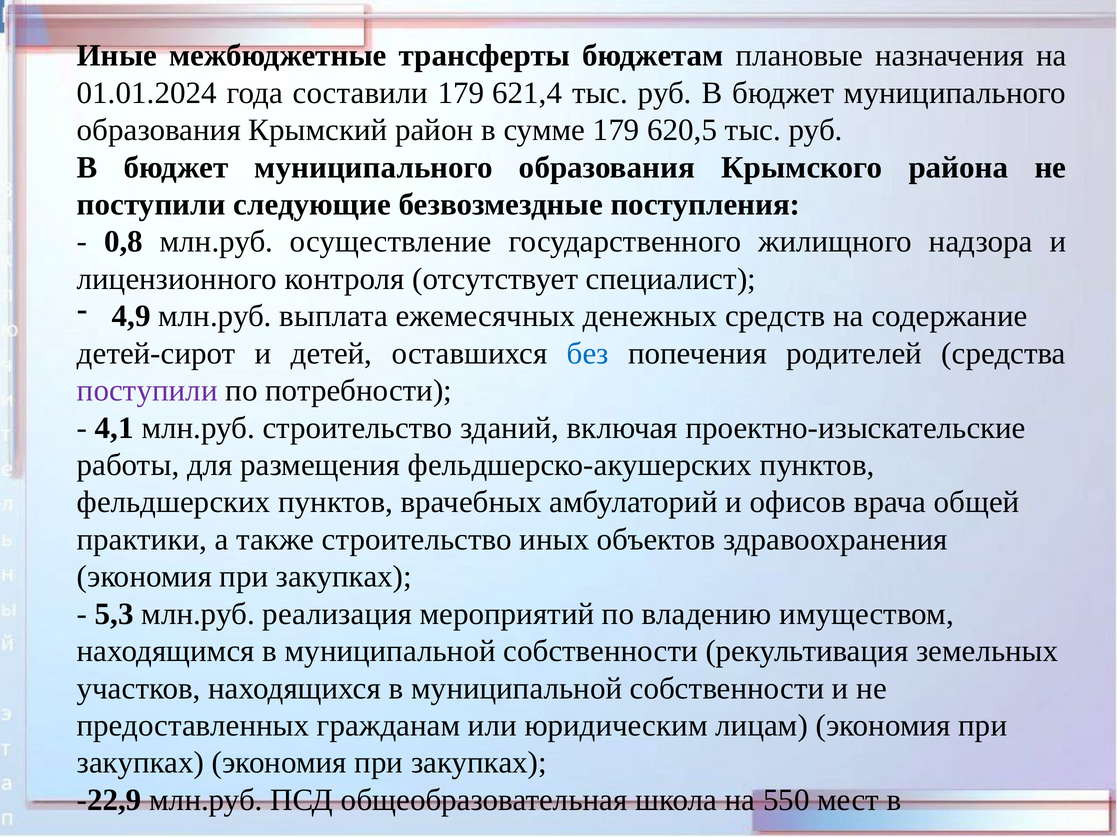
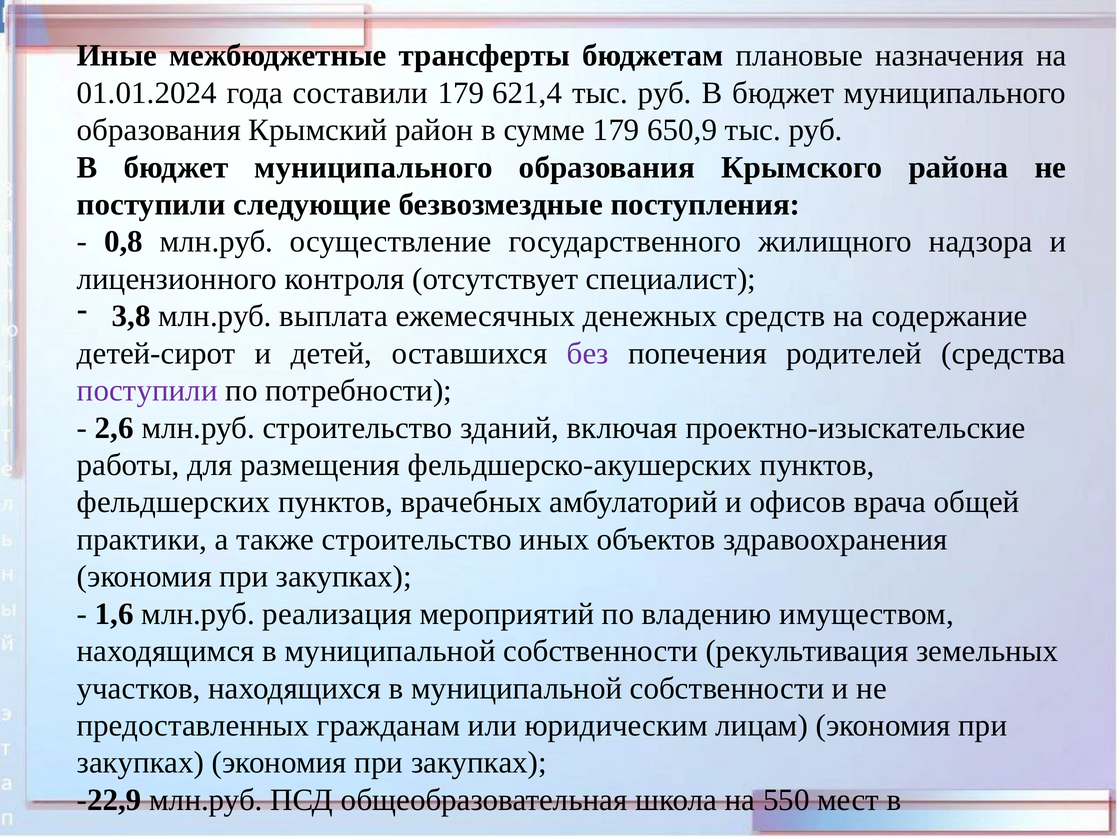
620,5: 620,5 -> 650,9 (682, 130)
4,9: 4,9 -> 3,8 (131, 316)
без colour: blue -> purple (588, 354)
4,1: 4,1 -> 2,6 (114, 428)
5,3: 5,3 -> 1,6 (114, 614)
